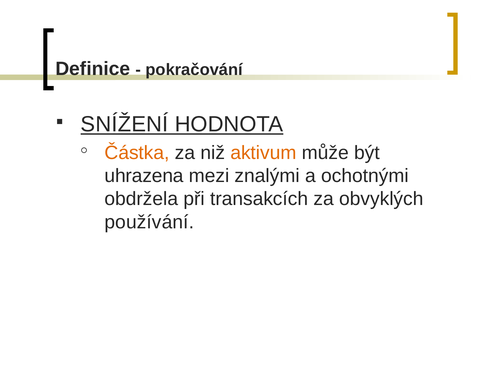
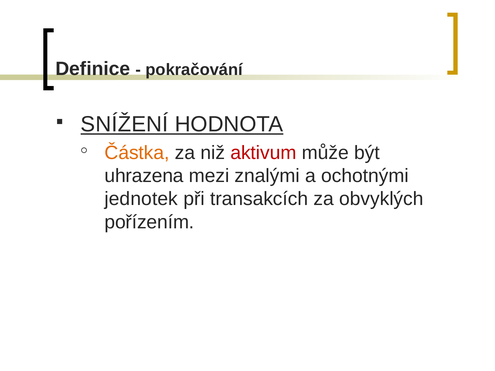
aktivum colour: orange -> red (263, 153)
obdržela: obdržela -> jednotek (141, 199)
používání: používání -> pořízením (149, 222)
